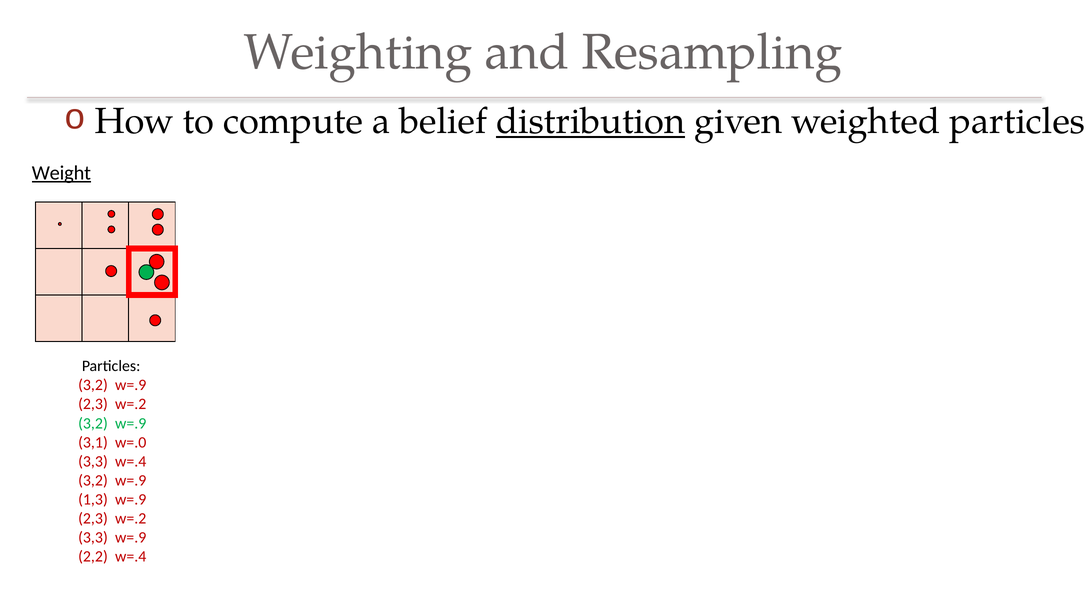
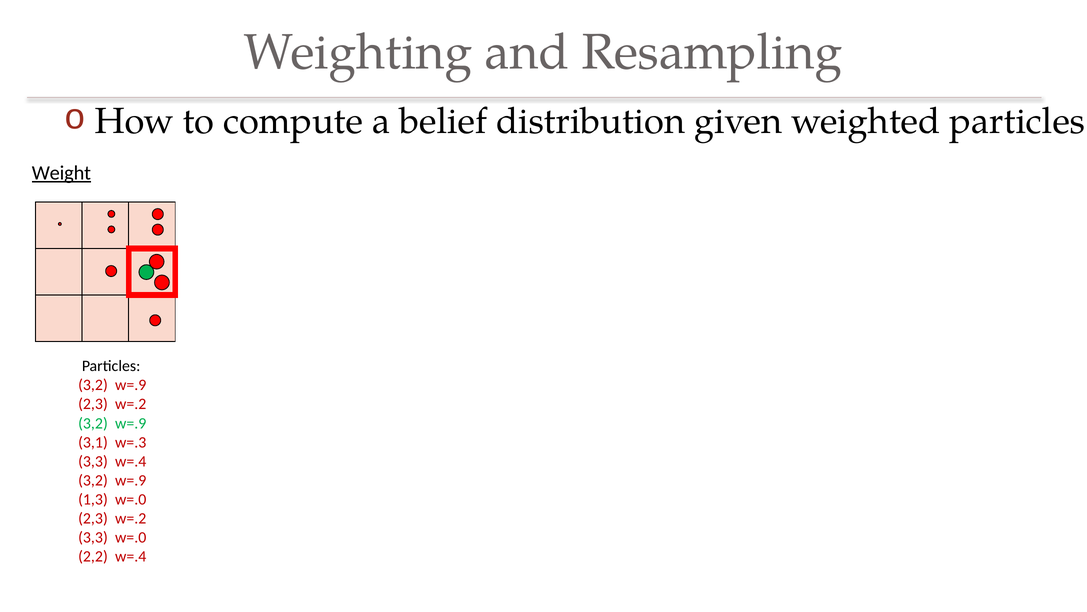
distribution underline: present -> none (591, 121)
w=.0: w=.0 -> w=.3 (131, 442)
1,3 w=.9: w=.9 -> w=.0 (131, 499)
3,3 w=.9: w=.9 -> w=.0 (131, 537)
